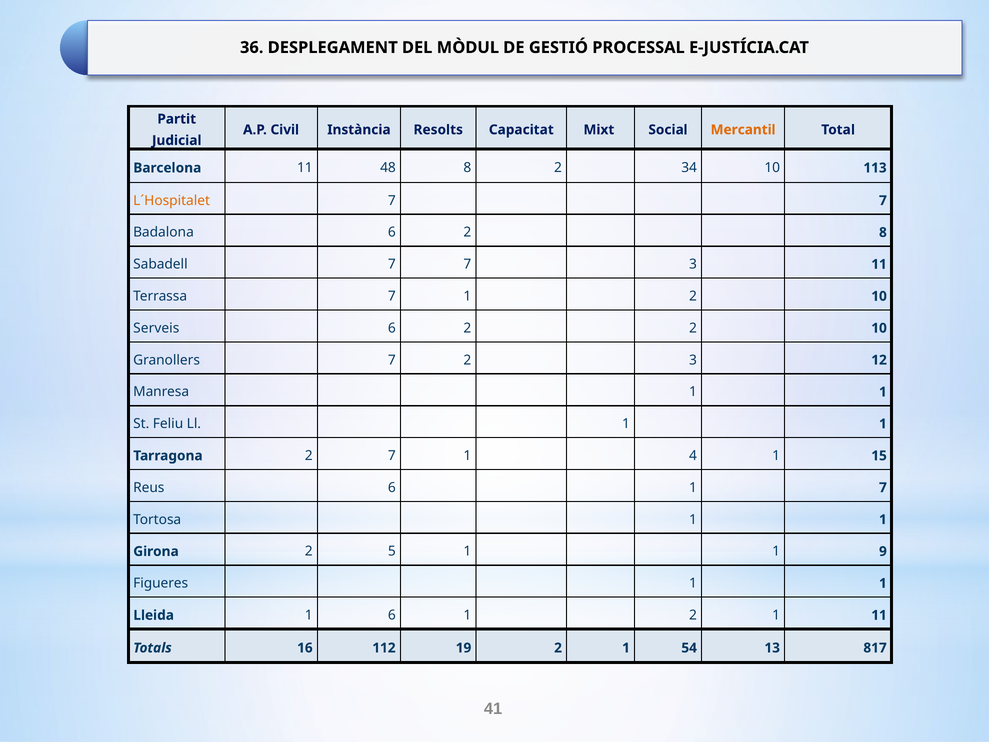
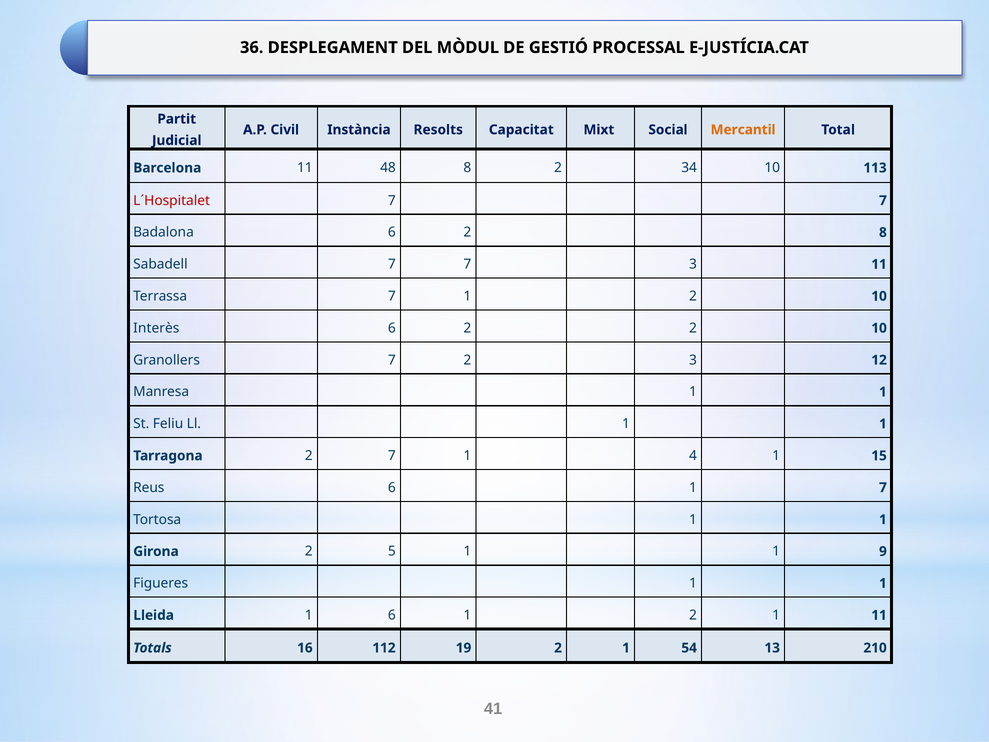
L´Hospitalet colour: orange -> red (172, 200)
Serveis: Serveis -> Interès (156, 328)
817: 817 -> 210 (875, 648)
